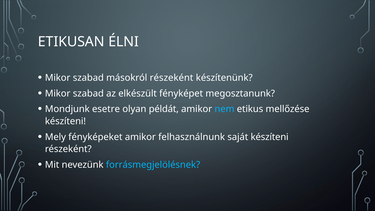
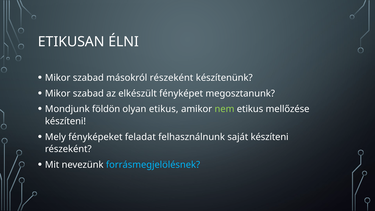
esetre: esetre -> földön (106, 109)
olyan példát: példát -> etikus (164, 109)
nem colour: light blue -> light green (224, 109)
fényképeket amikor: amikor -> feladat (140, 137)
